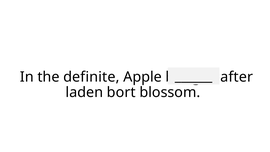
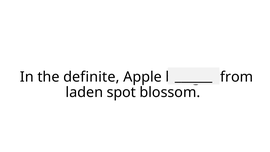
after: after -> from (237, 77)
bort: bort -> spot (121, 92)
